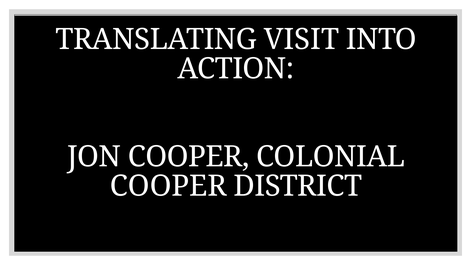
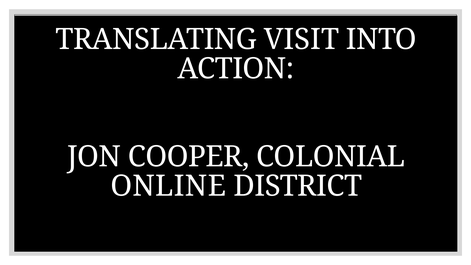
COOPER: COOPER -> ONLINE (168, 186)
